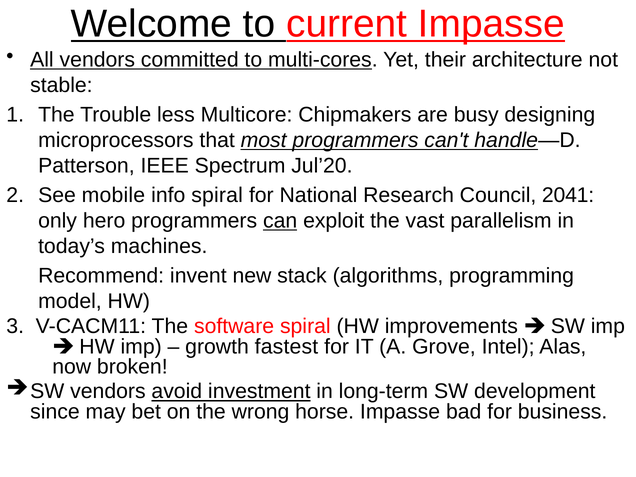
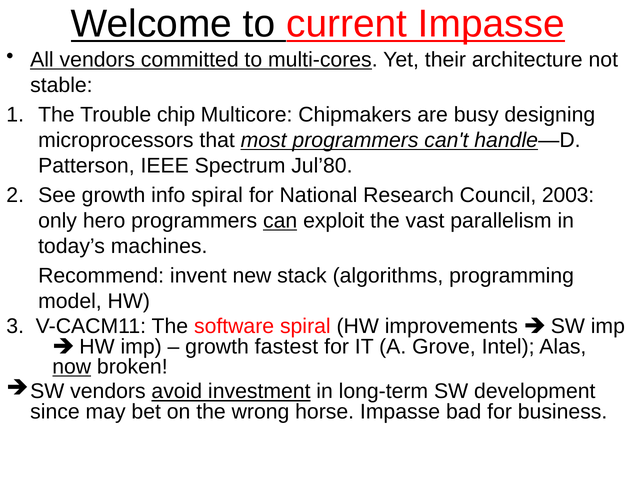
less: less -> chip (176, 115)
Jul’20: Jul’20 -> Jul’80 (322, 166)
See mobile: mobile -> growth (114, 195)
2041: 2041 -> 2003 (568, 195)
now underline: none -> present (72, 367)
